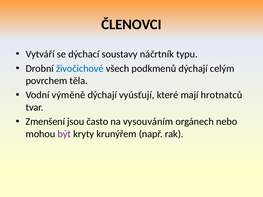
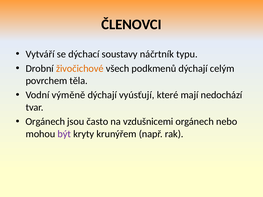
živočichové colour: blue -> orange (80, 69)
hrotnatců: hrotnatců -> nedochází (222, 95)
Zmenšení: Zmenšení -> Orgánech (45, 122)
vysouváním: vysouváním -> vzdušnicemi (148, 122)
